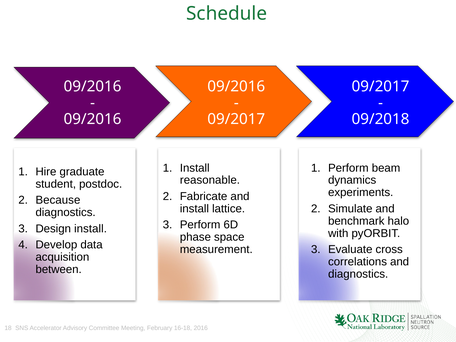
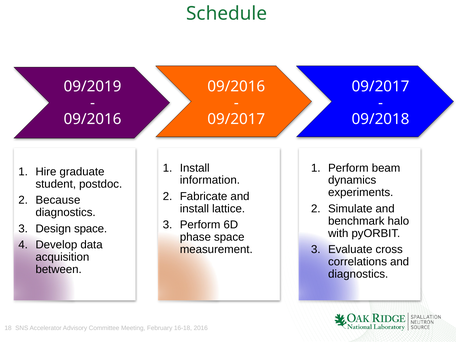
09/2016: 09/2016 -> 09/2019 (93, 86)
reasonable: reasonable -> information (210, 180)
Design install: install -> space (91, 229)
